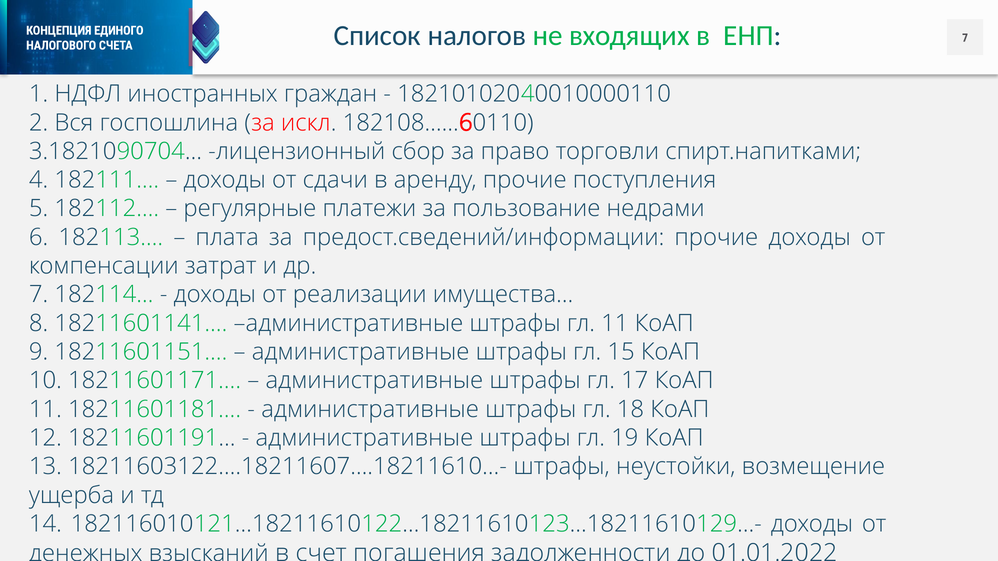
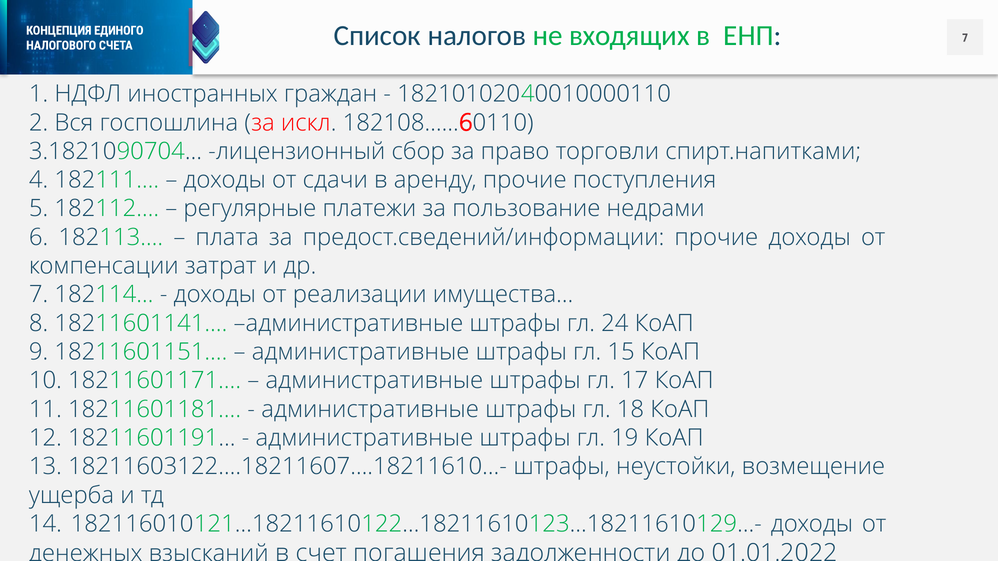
гл 11: 11 -> 24 (615, 323)
